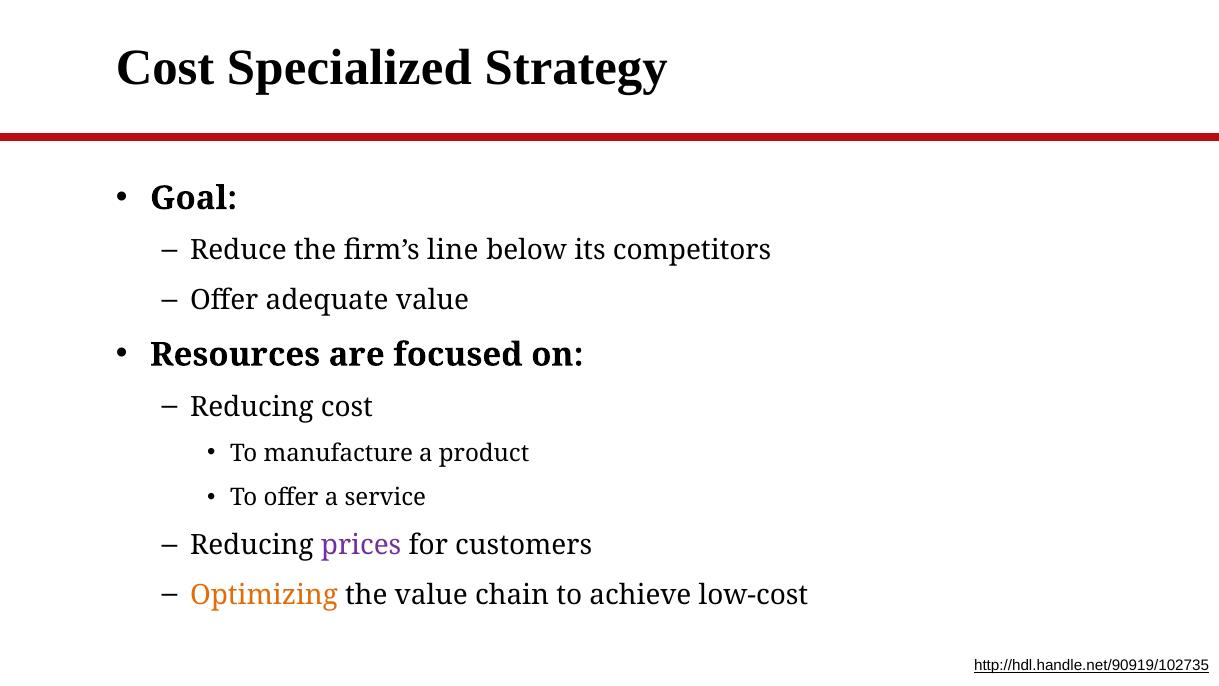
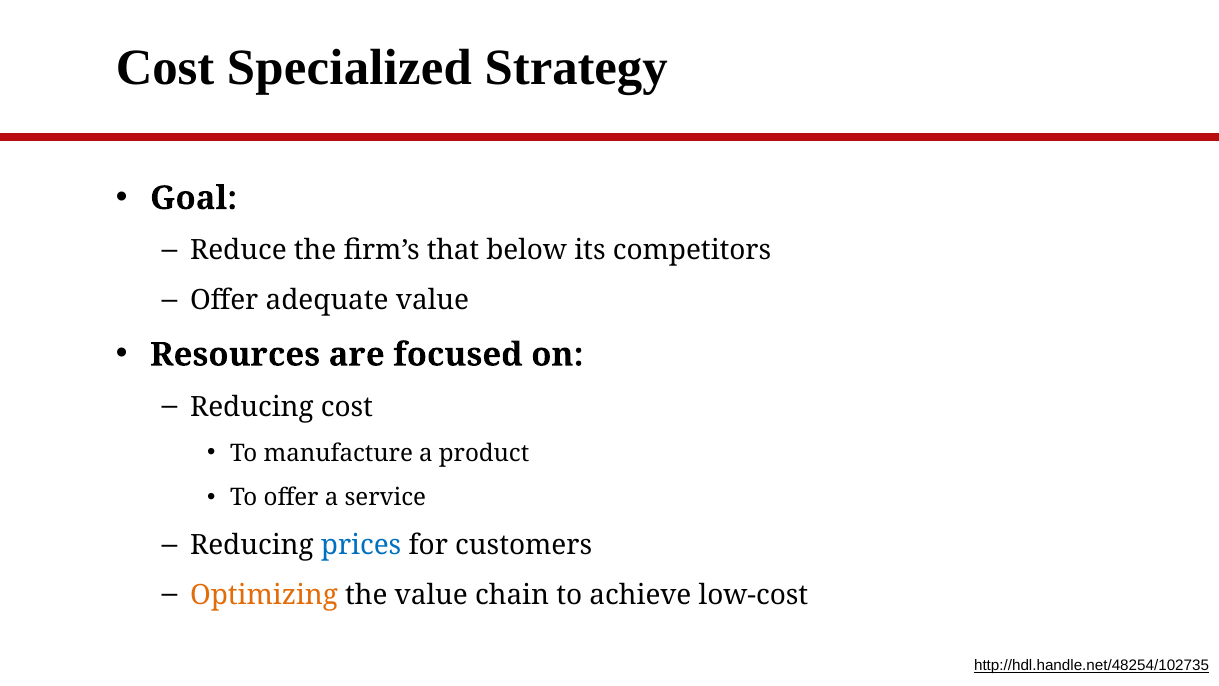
line: line -> that (453, 251)
prices colour: purple -> blue (361, 545)
http://hdl.handle.net/90919/102735: http://hdl.handle.net/90919/102735 -> http://hdl.handle.net/48254/102735 (1092, 665)
